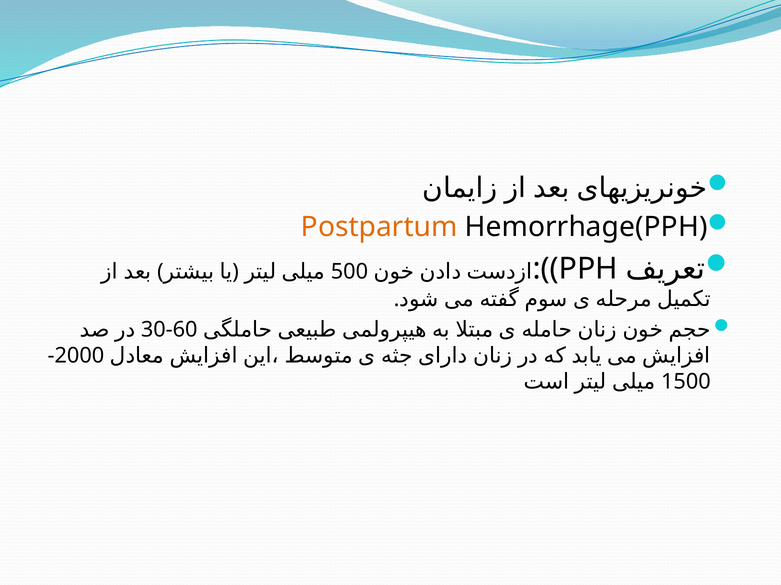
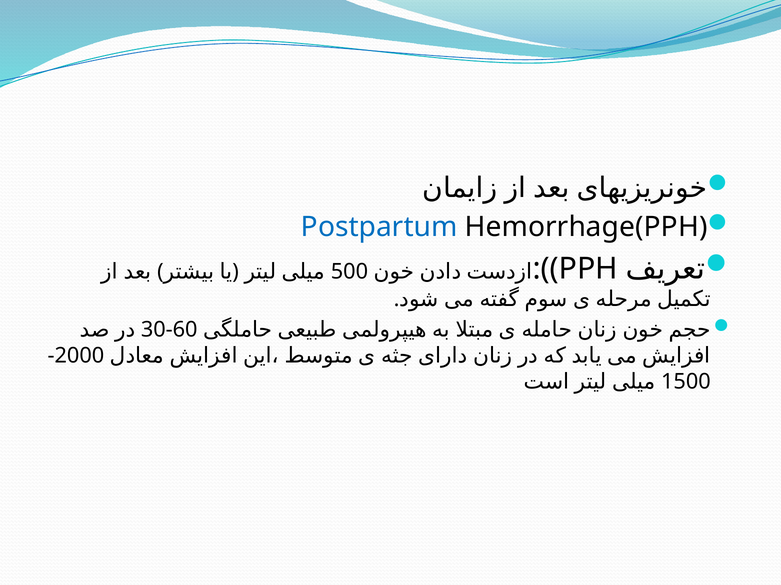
Postpartum colour: orange -> blue (379, 227)
